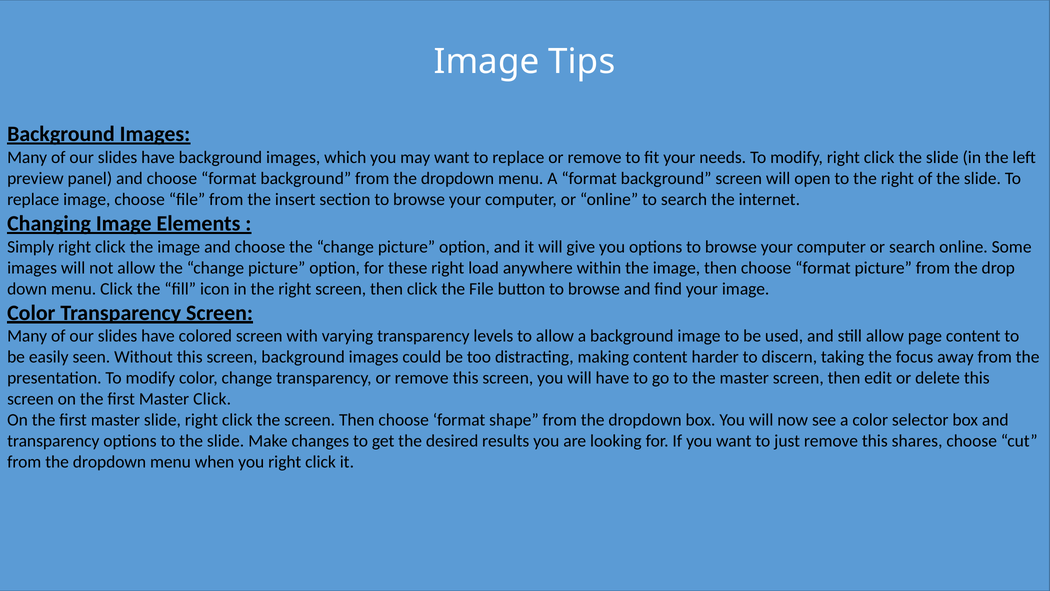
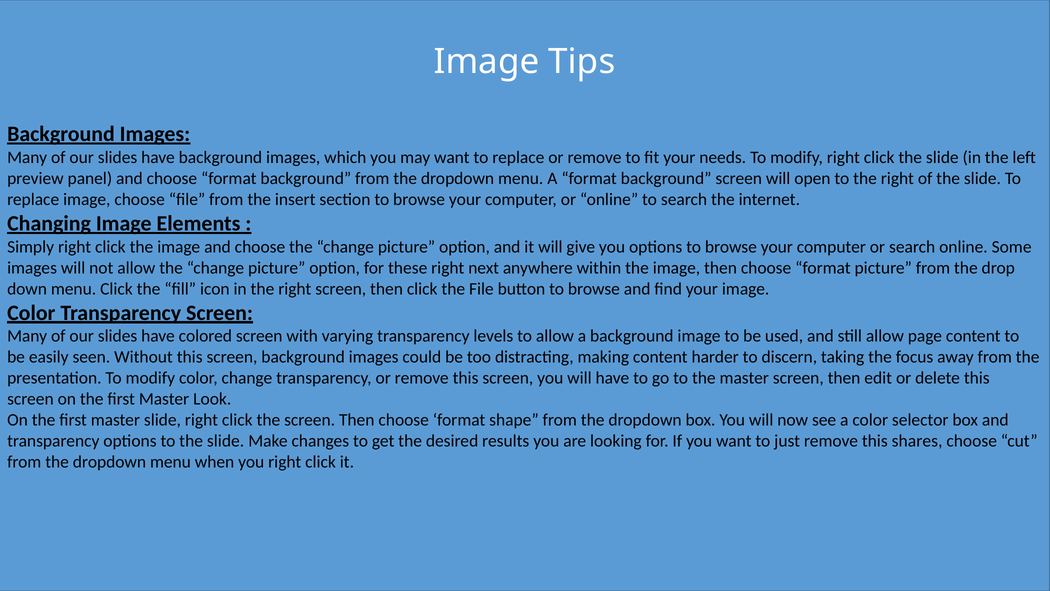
load: load -> next (484, 268)
Master Click: Click -> Look (212, 399)
